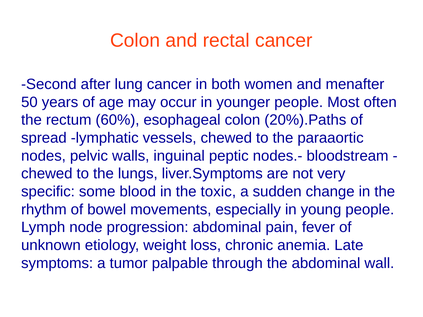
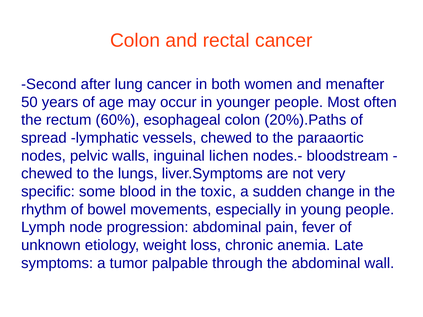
peptic: peptic -> lichen (229, 156)
